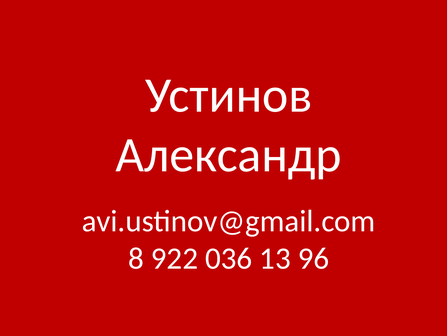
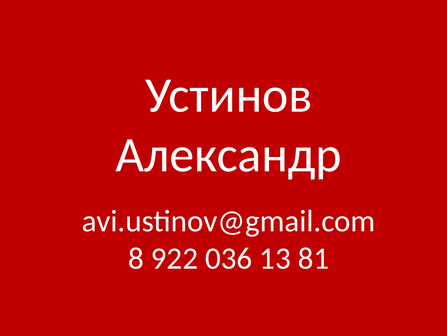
96: 96 -> 81 (313, 258)
